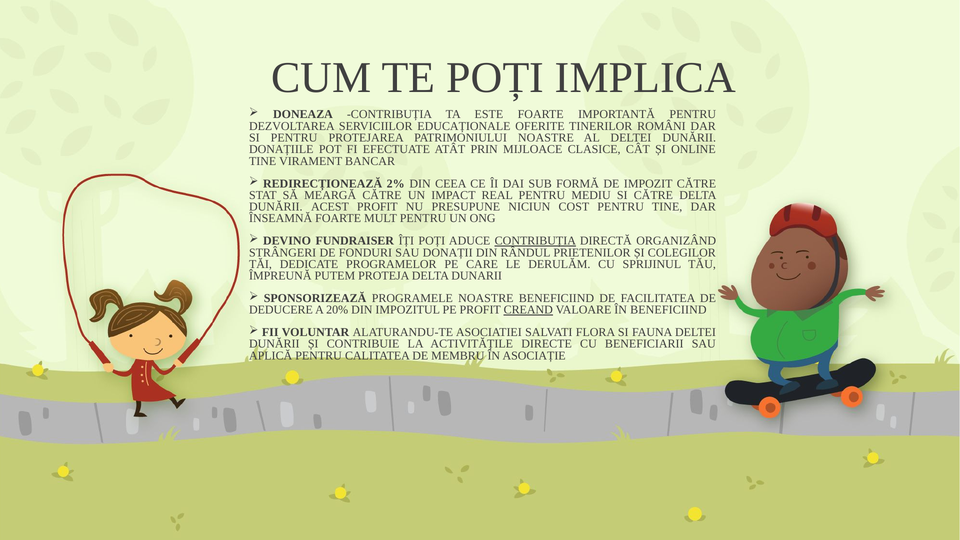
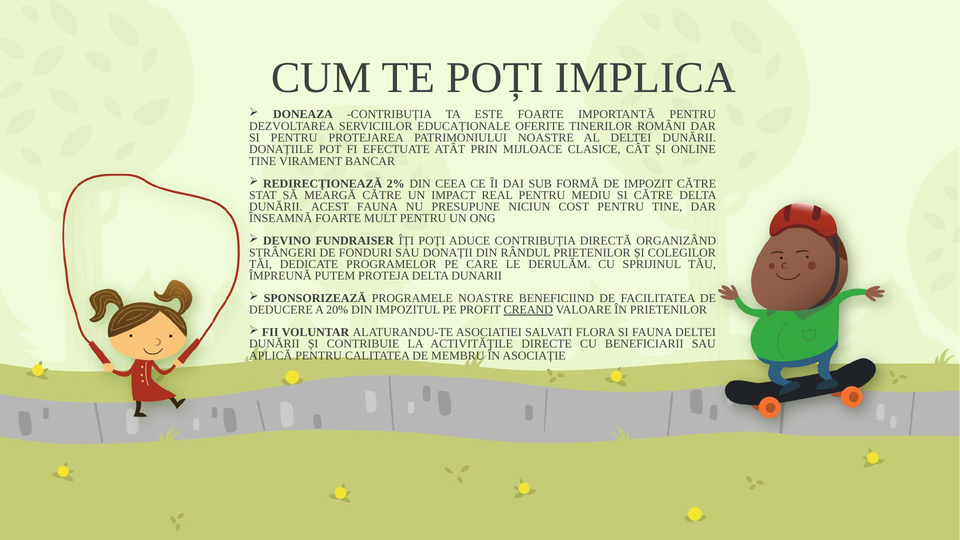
ACEST PROFIT: PROFIT -> FAUNA (377, 207)
CONTRIBUȚIA underline: present -> none (535, 241)
ÎN BENEFICIIND: BENEFICIIND -> PRIETENILOR (668, 310)
